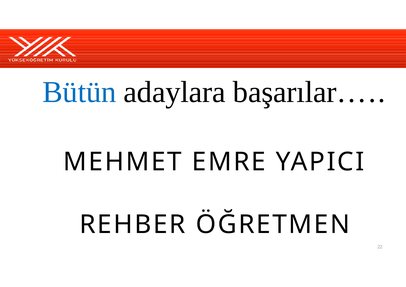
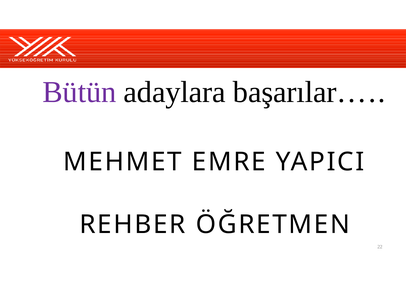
Bütün colour: blue -> purple (79, 92)
